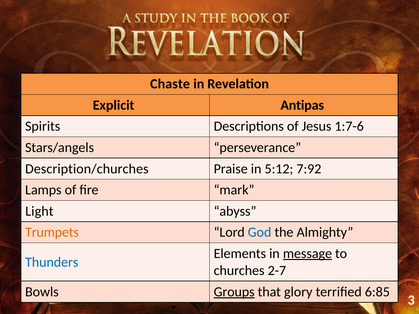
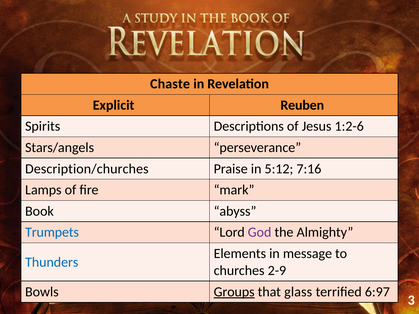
Antipas: Antipas -> Reuben (302, 105)
1:7-6: 1:7-6 -> 1:2-6 (349, 126)
7:92: 7:92 -> 7:16 (309, 169)
Light: Light -> Book (39, 211)
Trumpets colour: orange -> blue (52, 233)
God colour: blue -> purple (260, 233)
message underline: present -> none (307, 254)
2-7: 2-7 -> 2-9 (277, 271)
glory: glory -> glass (298, 292)
6:85: 6:85 -> 6:97 (377, 292)
